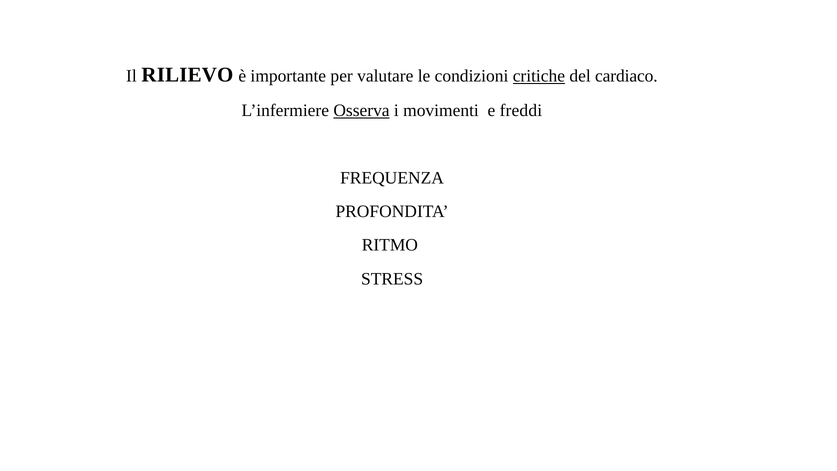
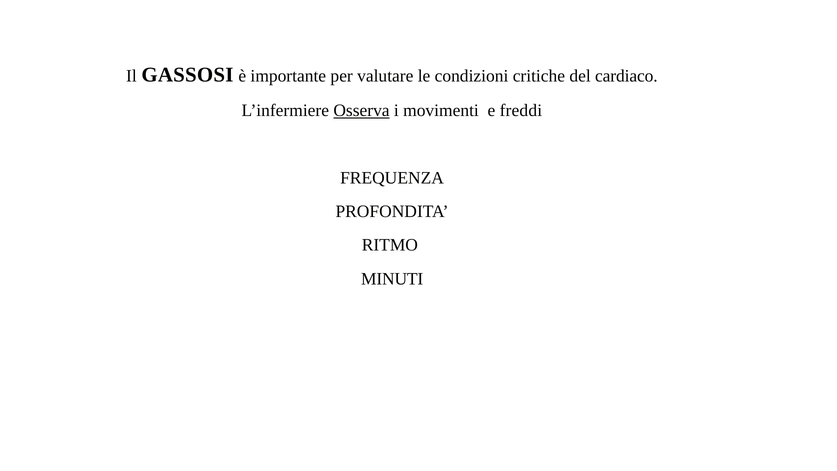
RILIEVO: RILIEVO -> GASSOSI (187, 75)
critiche underline: present -> none (539, 76)
STRESS: STRESS -> MINUTI (392, 279)
